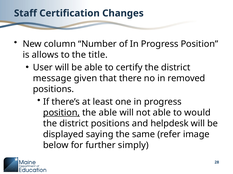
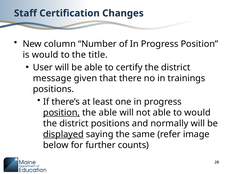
is allows: allows -> would (45, 55)
removed: removed -> trainings (186, 79)
helpdesk: helpdesk -> normally (169, 124)
displayed underline: none -> present (63, 135)
simply: simply -> counts (133, 146)
